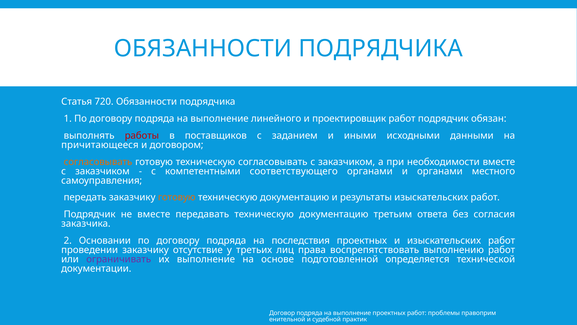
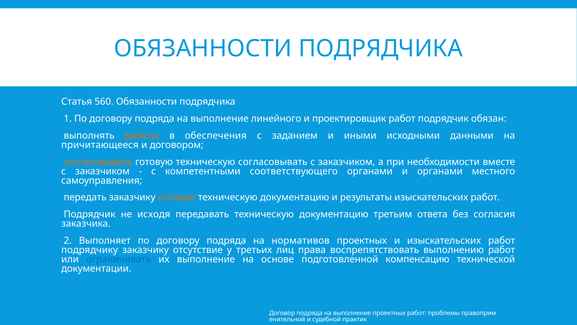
720: 720 -> 560 (104, 102)
работы colour: red -> orange (142, 135)
поставщиков: поставщиков -> обеспечения (216, 135)
не вместе: вместе -> исходя (154, 214)
Основании: Основании -> Выполняет (105, 240)
последствия: последствия -> нормативов (301, 240)
проведении: проведении -> подрядчику (90, 250)
ограничивать colour: purple -> blue (119, 259)
определяется: определяется -> компенсацию (417, 259)
